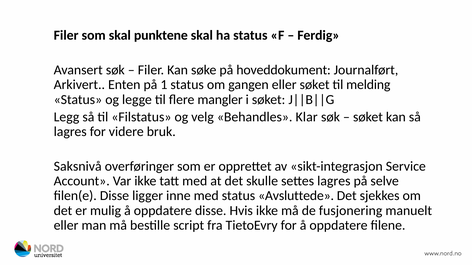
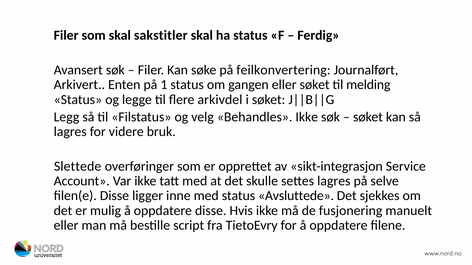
punktene: punktene -> sakstitler (161, 35)
hoveddokument: hoveddokument -> feilkonvertering (283, 70)
mangler: mangler -> arkivdel (220, 100)
Behandles Klar: Klar -> Ikke (307, 117)
Saksnivå: Saksnivå -> Slettede (78, 166)
